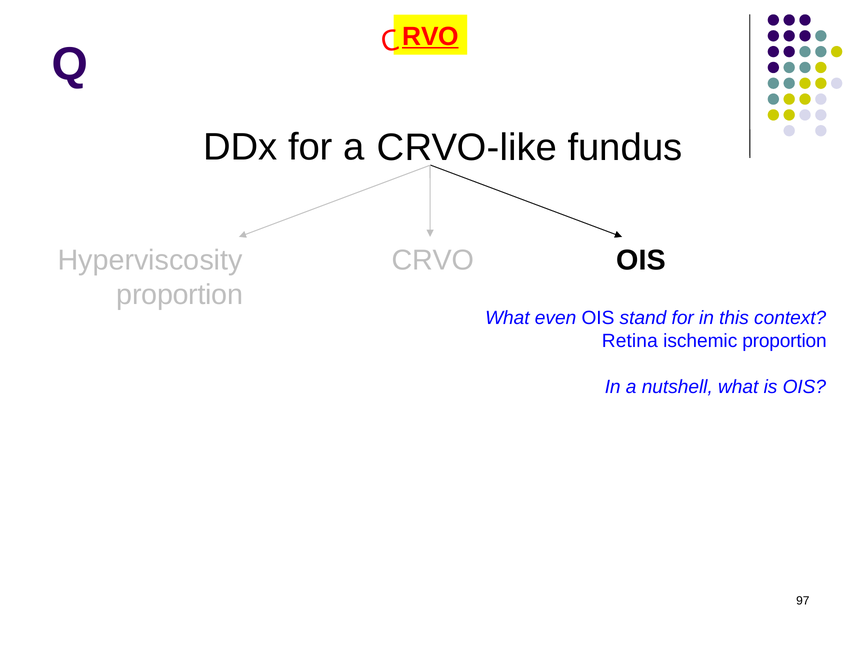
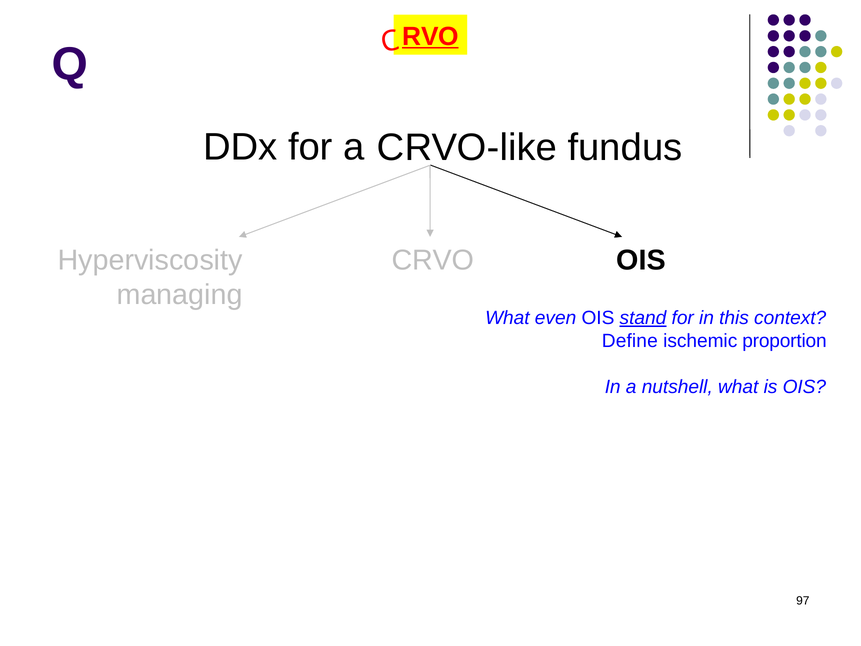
proportion: proportion -> managing (180, 295)
stand underline: none -> present (643, 318)
Retina: Retina -> Define (630, 341)
